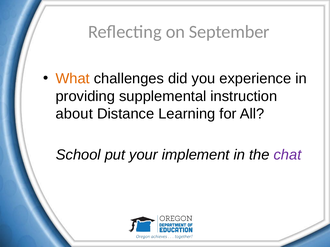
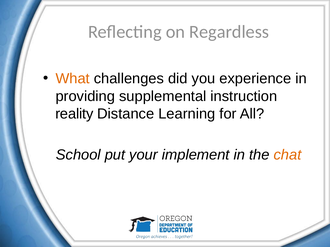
September: September -> Regardless (229, 32)
about: about -> reality (74, 114)
chat colour: purple -> orange (287, 155)
